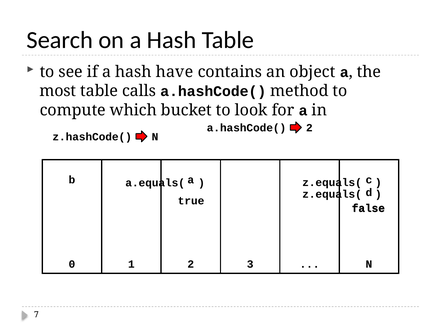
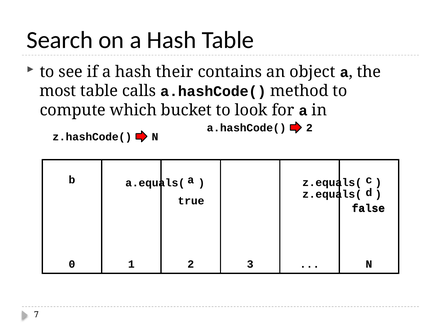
have: have -> their (175, 72)
